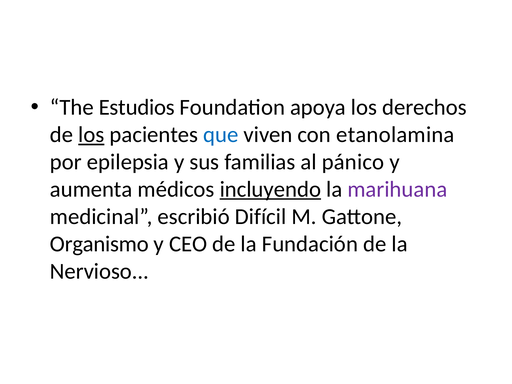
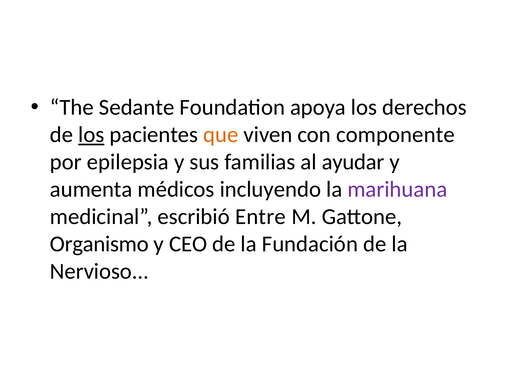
Estudios: Estudios -> Sedante (137, 107)
que colour: blue -> orange (221, 135)
etanolamina: etanolamina -> componente (395, 135)
pánico: pánico -> ayudar (353, 162)
incluyendo underline: present -> none (270, 189)
Difícil: Difícil -> Entre (261, 217)
